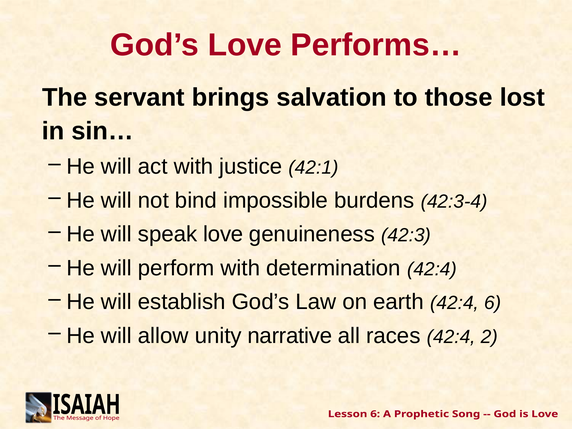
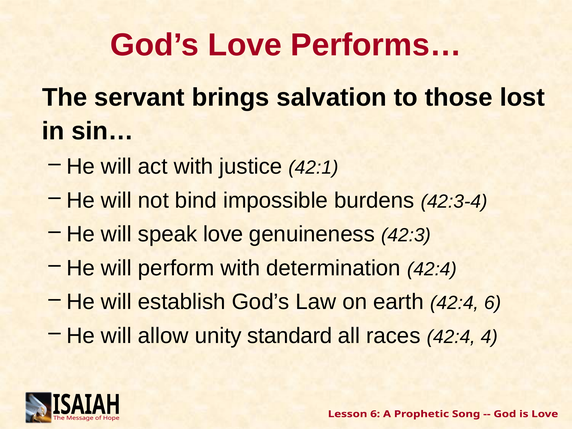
narrative: narrative -> standard (290, 336)
2: 2 -> 4 (489, 337)
